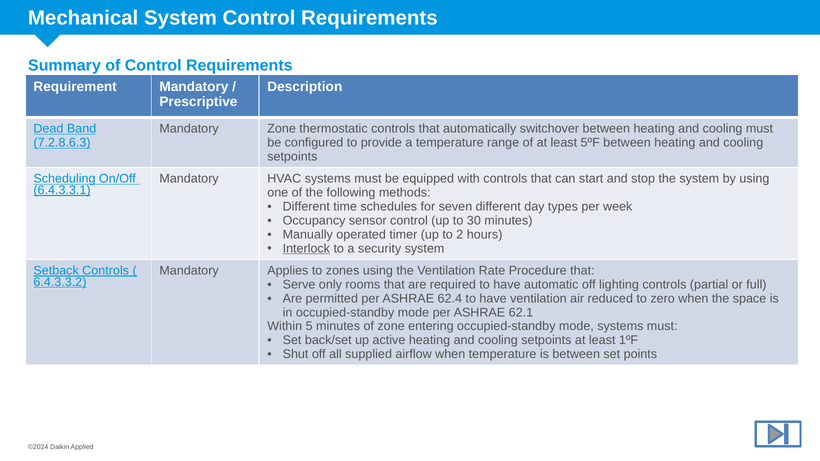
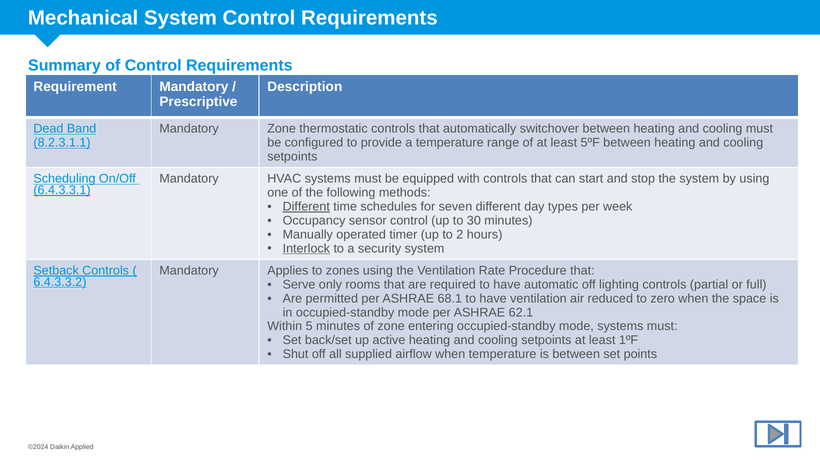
7.2.8.6.3: 7.2.8.6.3 -> 8.2.3.1.1 (62, 143)
Different underline: none -> present (306, 207)
62.4: 62.4 -> 68.1 (450, 299)
